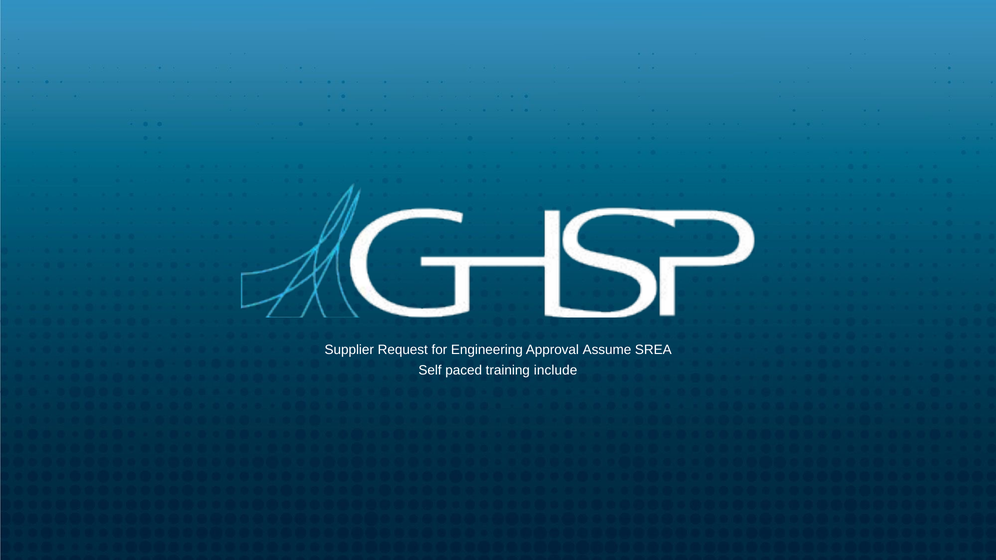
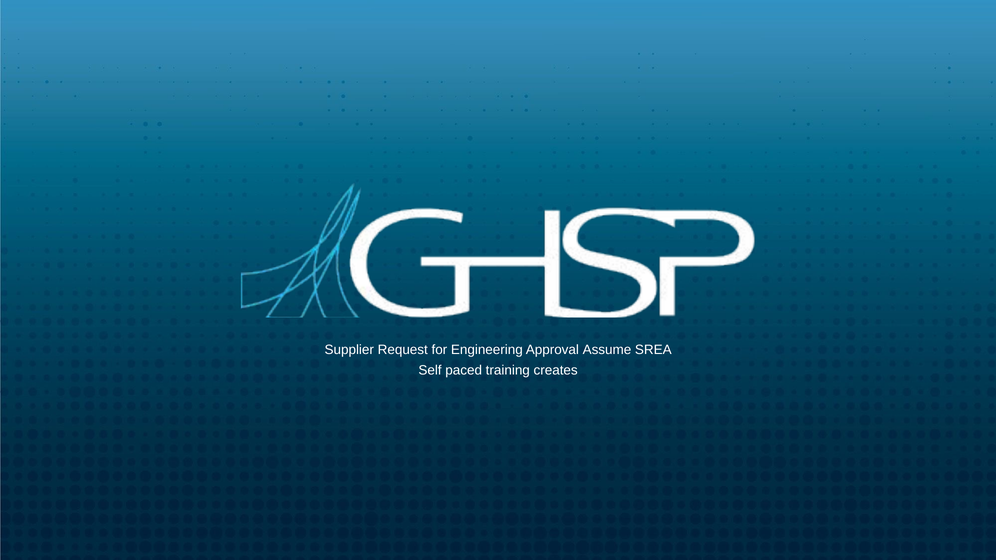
include: include -> creates (556, 370)
